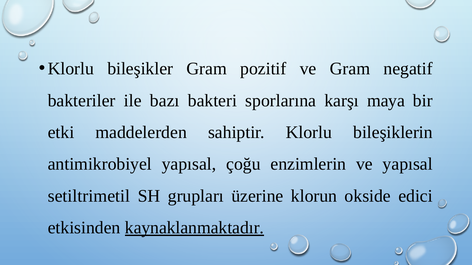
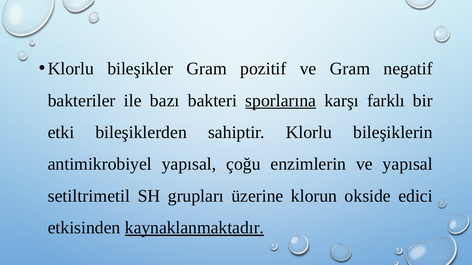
sporlarına underline: none -> present (281, 101)
maya: maya -> farklı (386, 101)
maddelerden: maddelerden -> bileşiklerden (141, 133)
